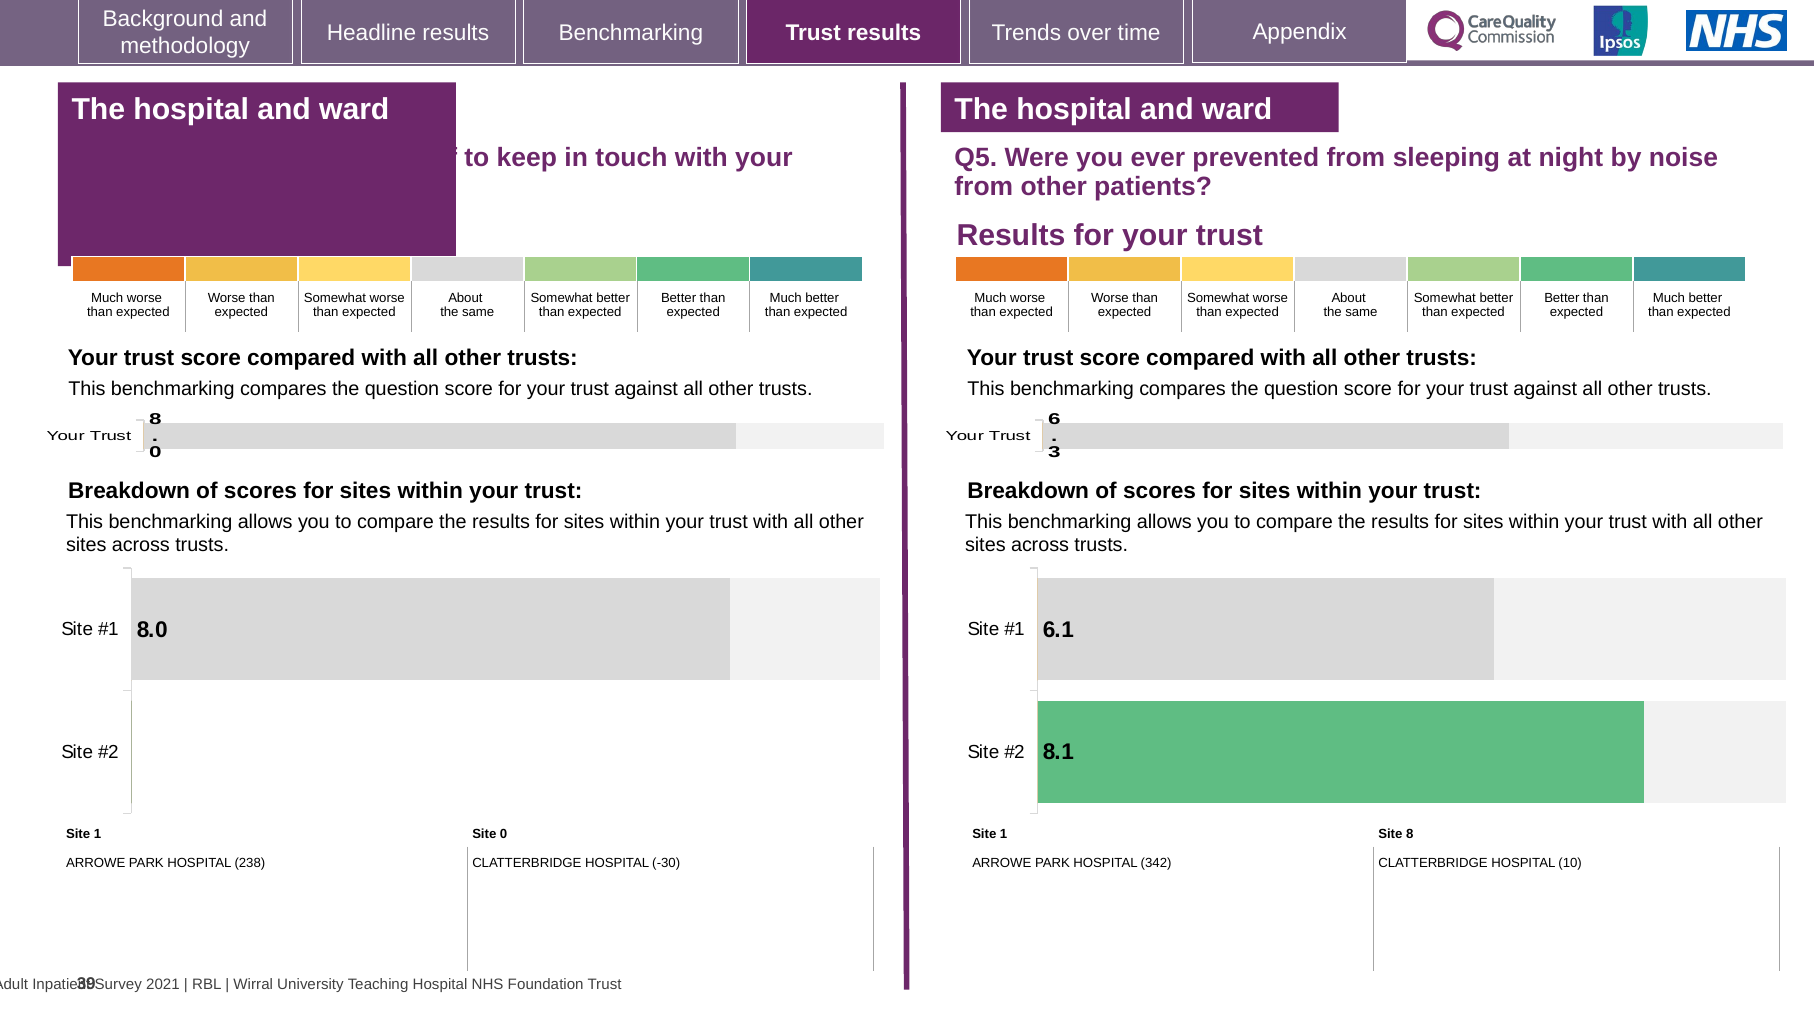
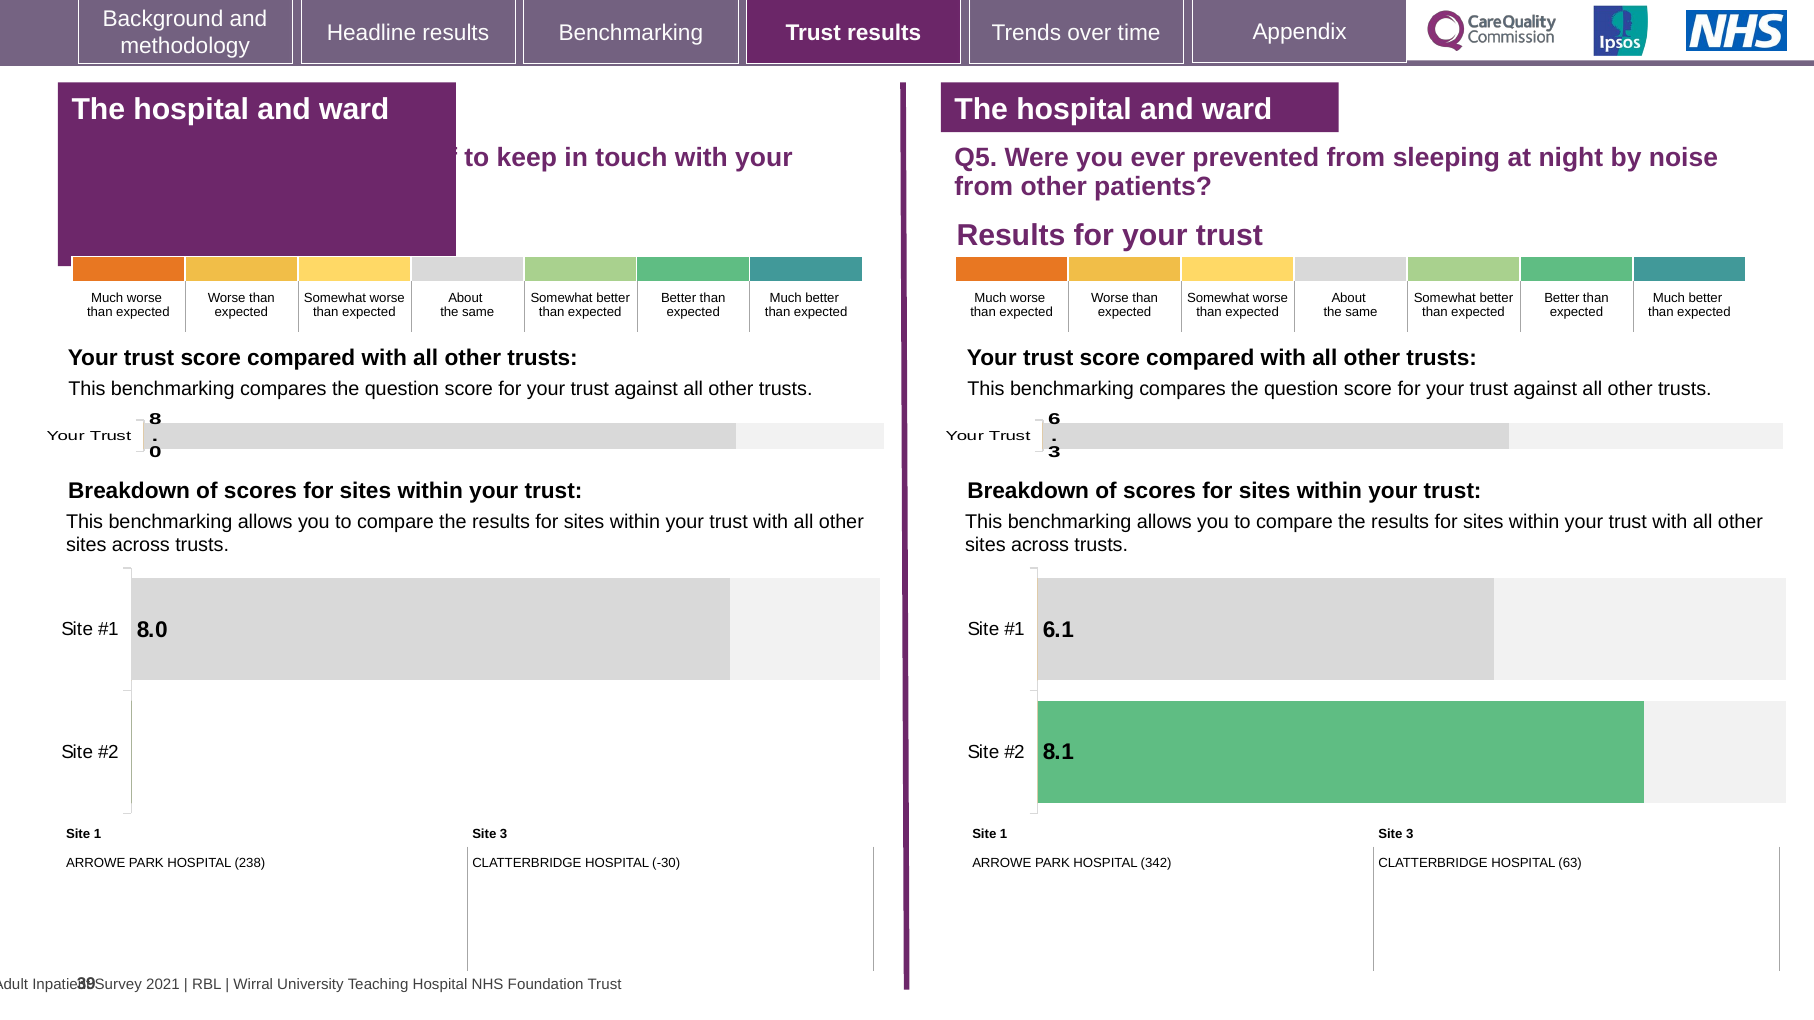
0: 0 -> 3 (504, 834)
8: 8 -> 3 (1410, 834)
10: 10 -> 63 (1570, 864)
